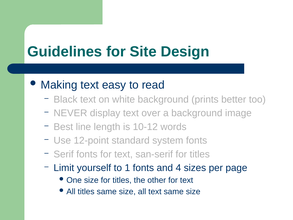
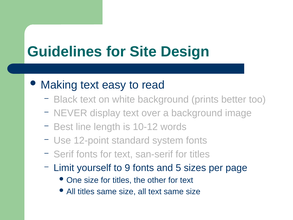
1: 1 -> 9 (127, 168)
4: 4 -> 5 (178, 168)
